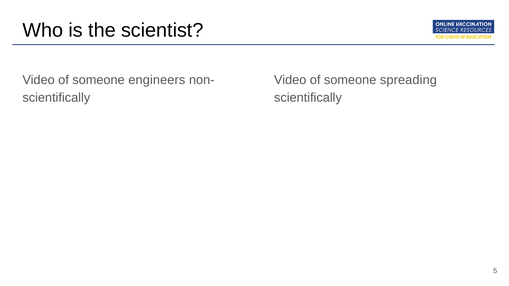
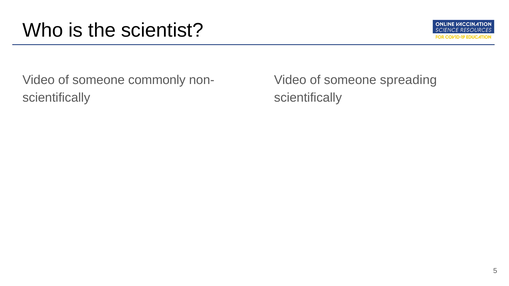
engineers: engineers -> commonly (157, 80)
